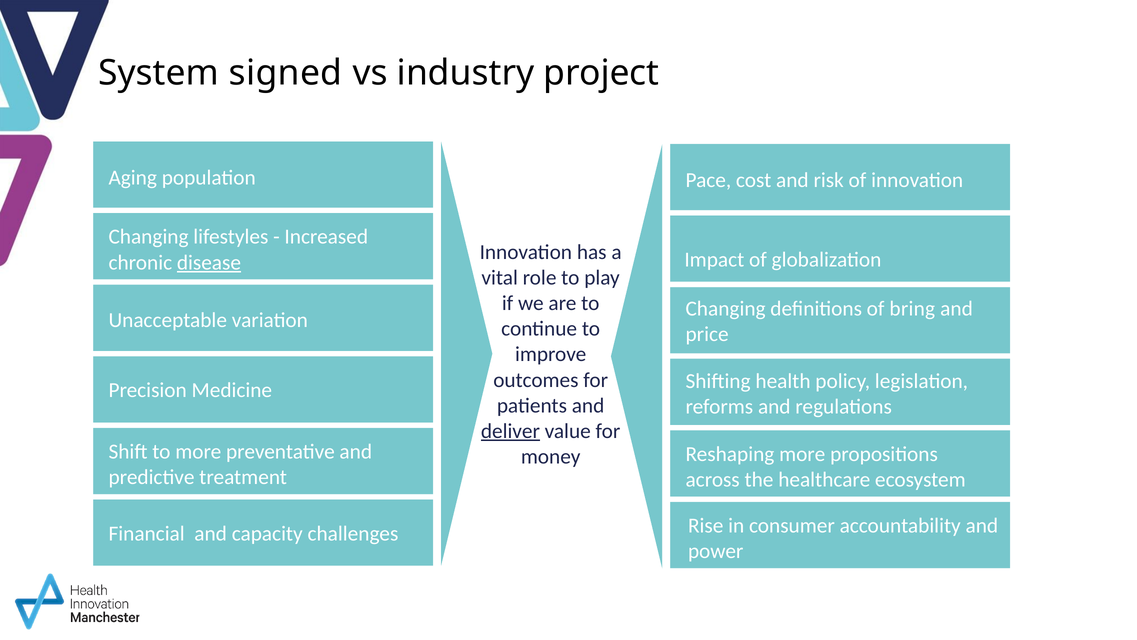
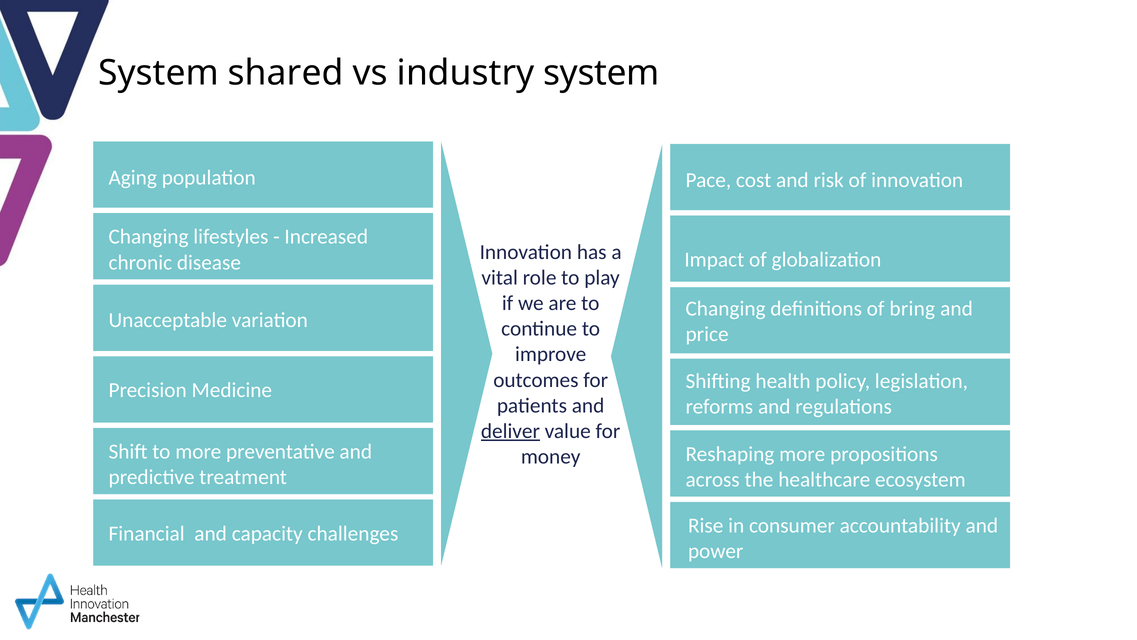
signed: signed -> shared (286, 73)
industry project: project -> system (601, 73)
disease underline: present -> none (209, 262)
